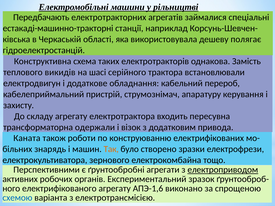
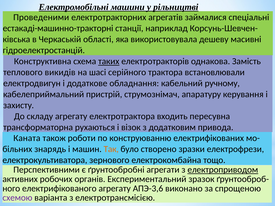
Передбачають: Передбачають -> Проведеними (41, 17)
полягає: полягає -> масивні (246, 39)
таких underline: none -> present (109, 61)
перероб: перероб -> ручному (222, 83)
одержали: одержали -> рухаються (95, 127)
АПЭ-1,6: АПЭ-1,6 -> АПЭ-3,6 (148, 189)
схемою colour: blue -> purple (17, 198)
